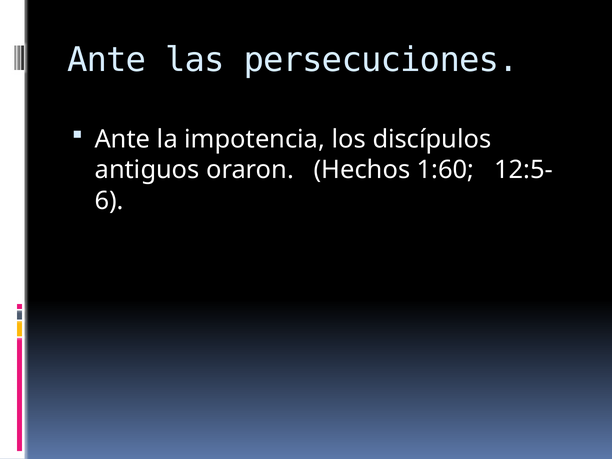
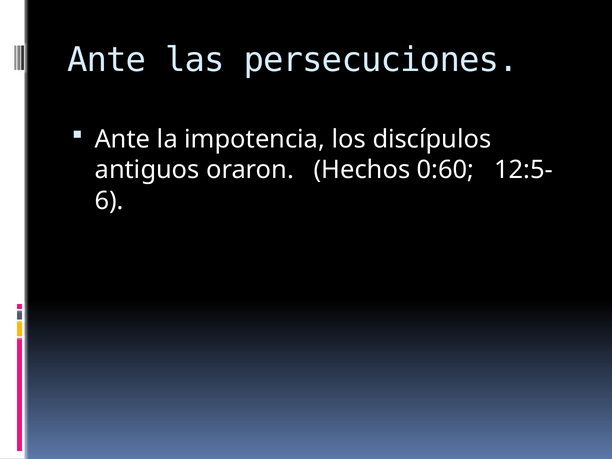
1:60: 1:60 -> 0:60 (446, 170)
